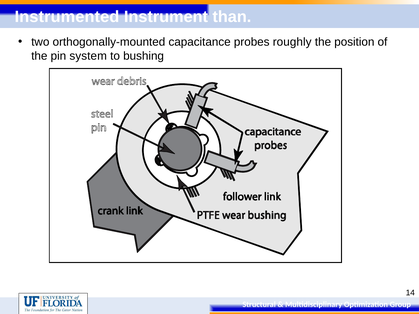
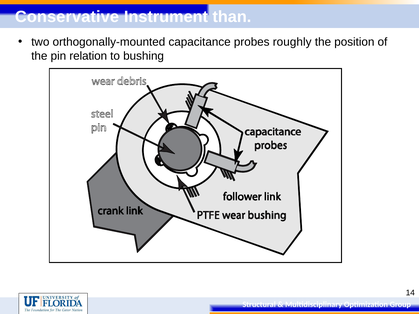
Instrumented: Instrumented -> Conservative (67, 17)
system: system -> relation (88, 56)
